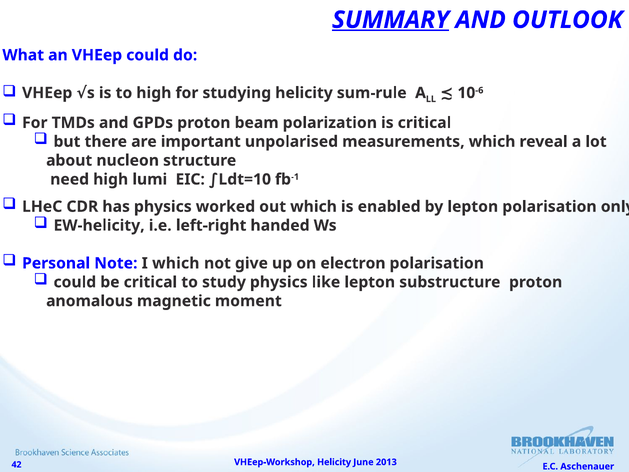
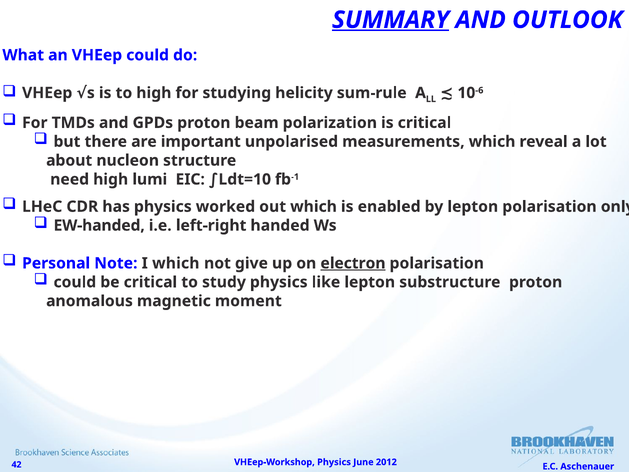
EW-helicity: EW-helicity -> EW-handed (99, 225)
electron underline: none -> present (353, 263)
VHEep-Workshop Helicity: Helicity -> Physics (334, 462)
2013: 2013 -> 2012 (386, 462)
